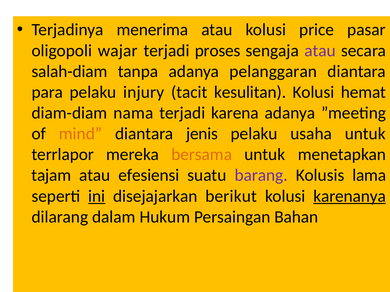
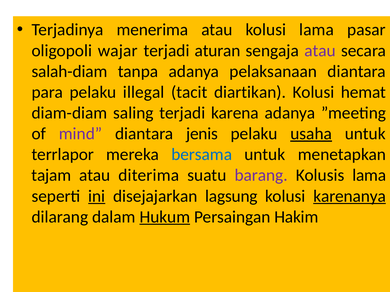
kolusi price: price -> lama (317, 30)
proses: proses -> aturan (218, 51)
pelanggaran: pelanggaran -> pelaksanaan (273, 71)
injury: injury -> illegal (144, 92)
kesulitan: kesulitan -> diartikan (250, 92)
nama: nama -> saling (133, 113)
mind colour: orange -> purple (80, 134)
usaha underline: none -> present (311, 134)
bersama colour: orange -> blue (202, 155)
efesiensi: efesiensi -> diterima (149, 176)
berikut: berikut -> lagsung (231, 196)
Hukum underline: none -> present (165, 217)
Bahan: Bahan -> Hakim (296, 217)
